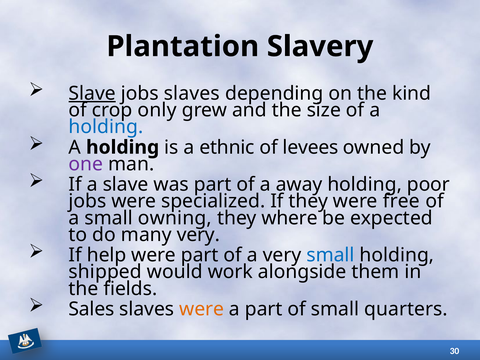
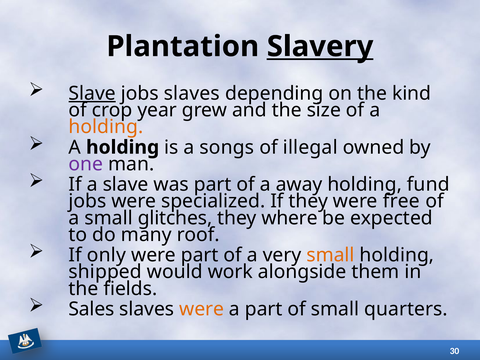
Slavery underline: none -> present (320, 46)
only: only -> year (157, 110)
holding colour: blue -> orange (106, 127)
ethnic: ethnic -> songs (227, 147)
levees: levees -> illegal (310, 147)
poor: poor -> fund (428, 185)
owning: owning -> glitches (175, 218)
many very: very -> roof (198, 235)
help: help -> only (106, 255)
small colour: blue -> orange (331, 255)
